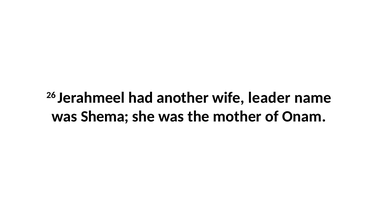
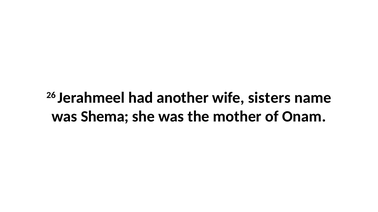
leader: leader -> sisters (269, 98)
